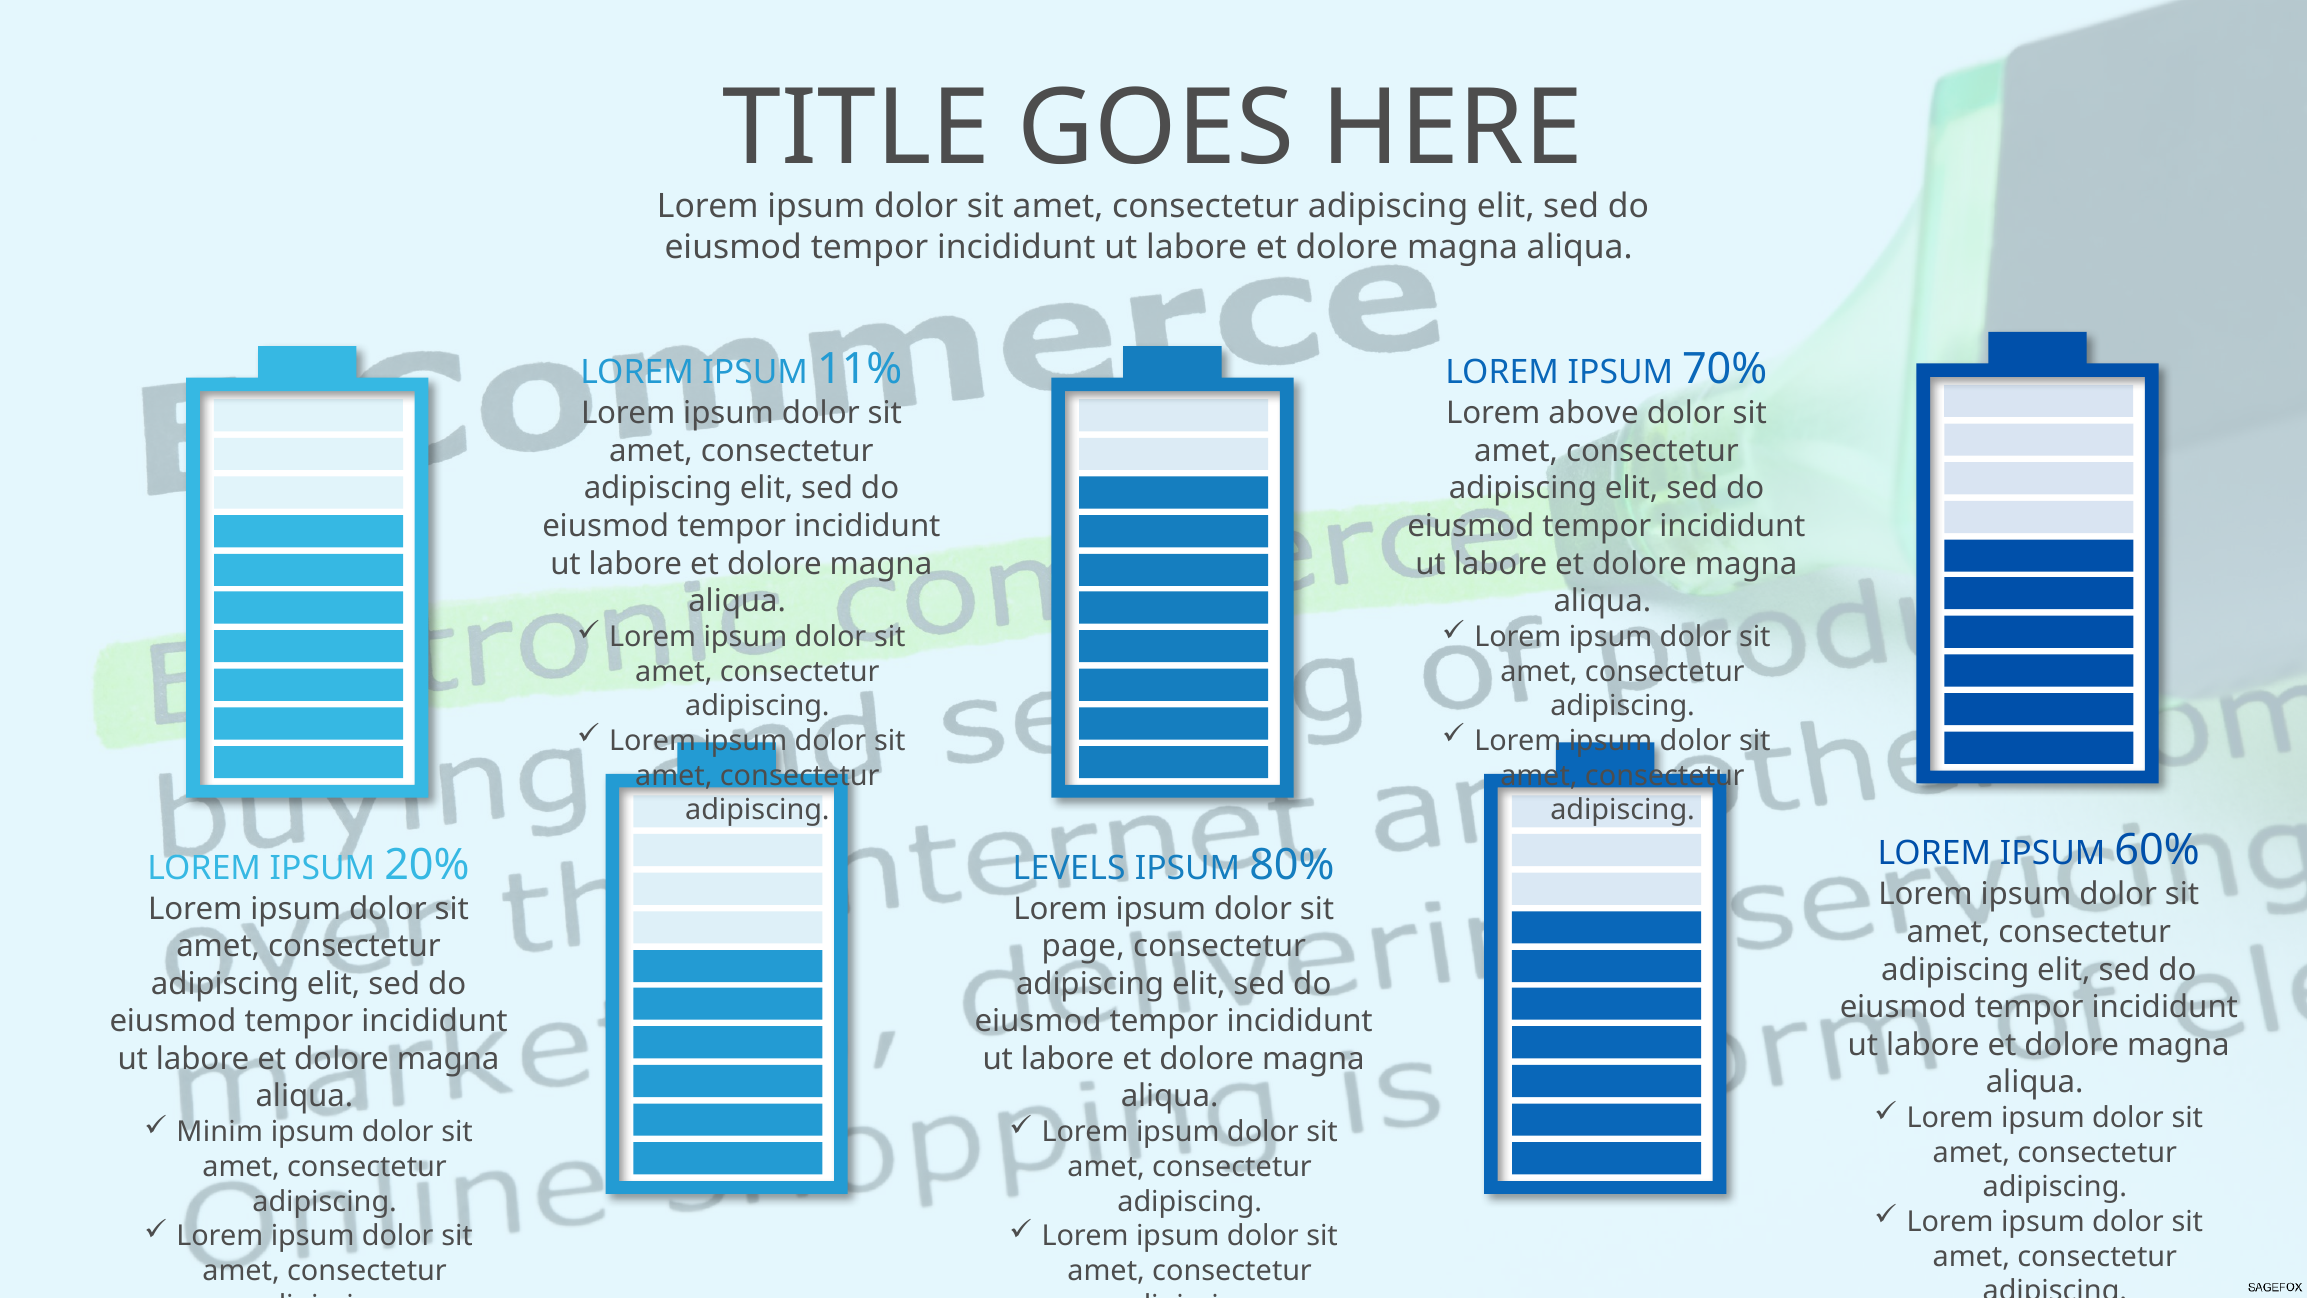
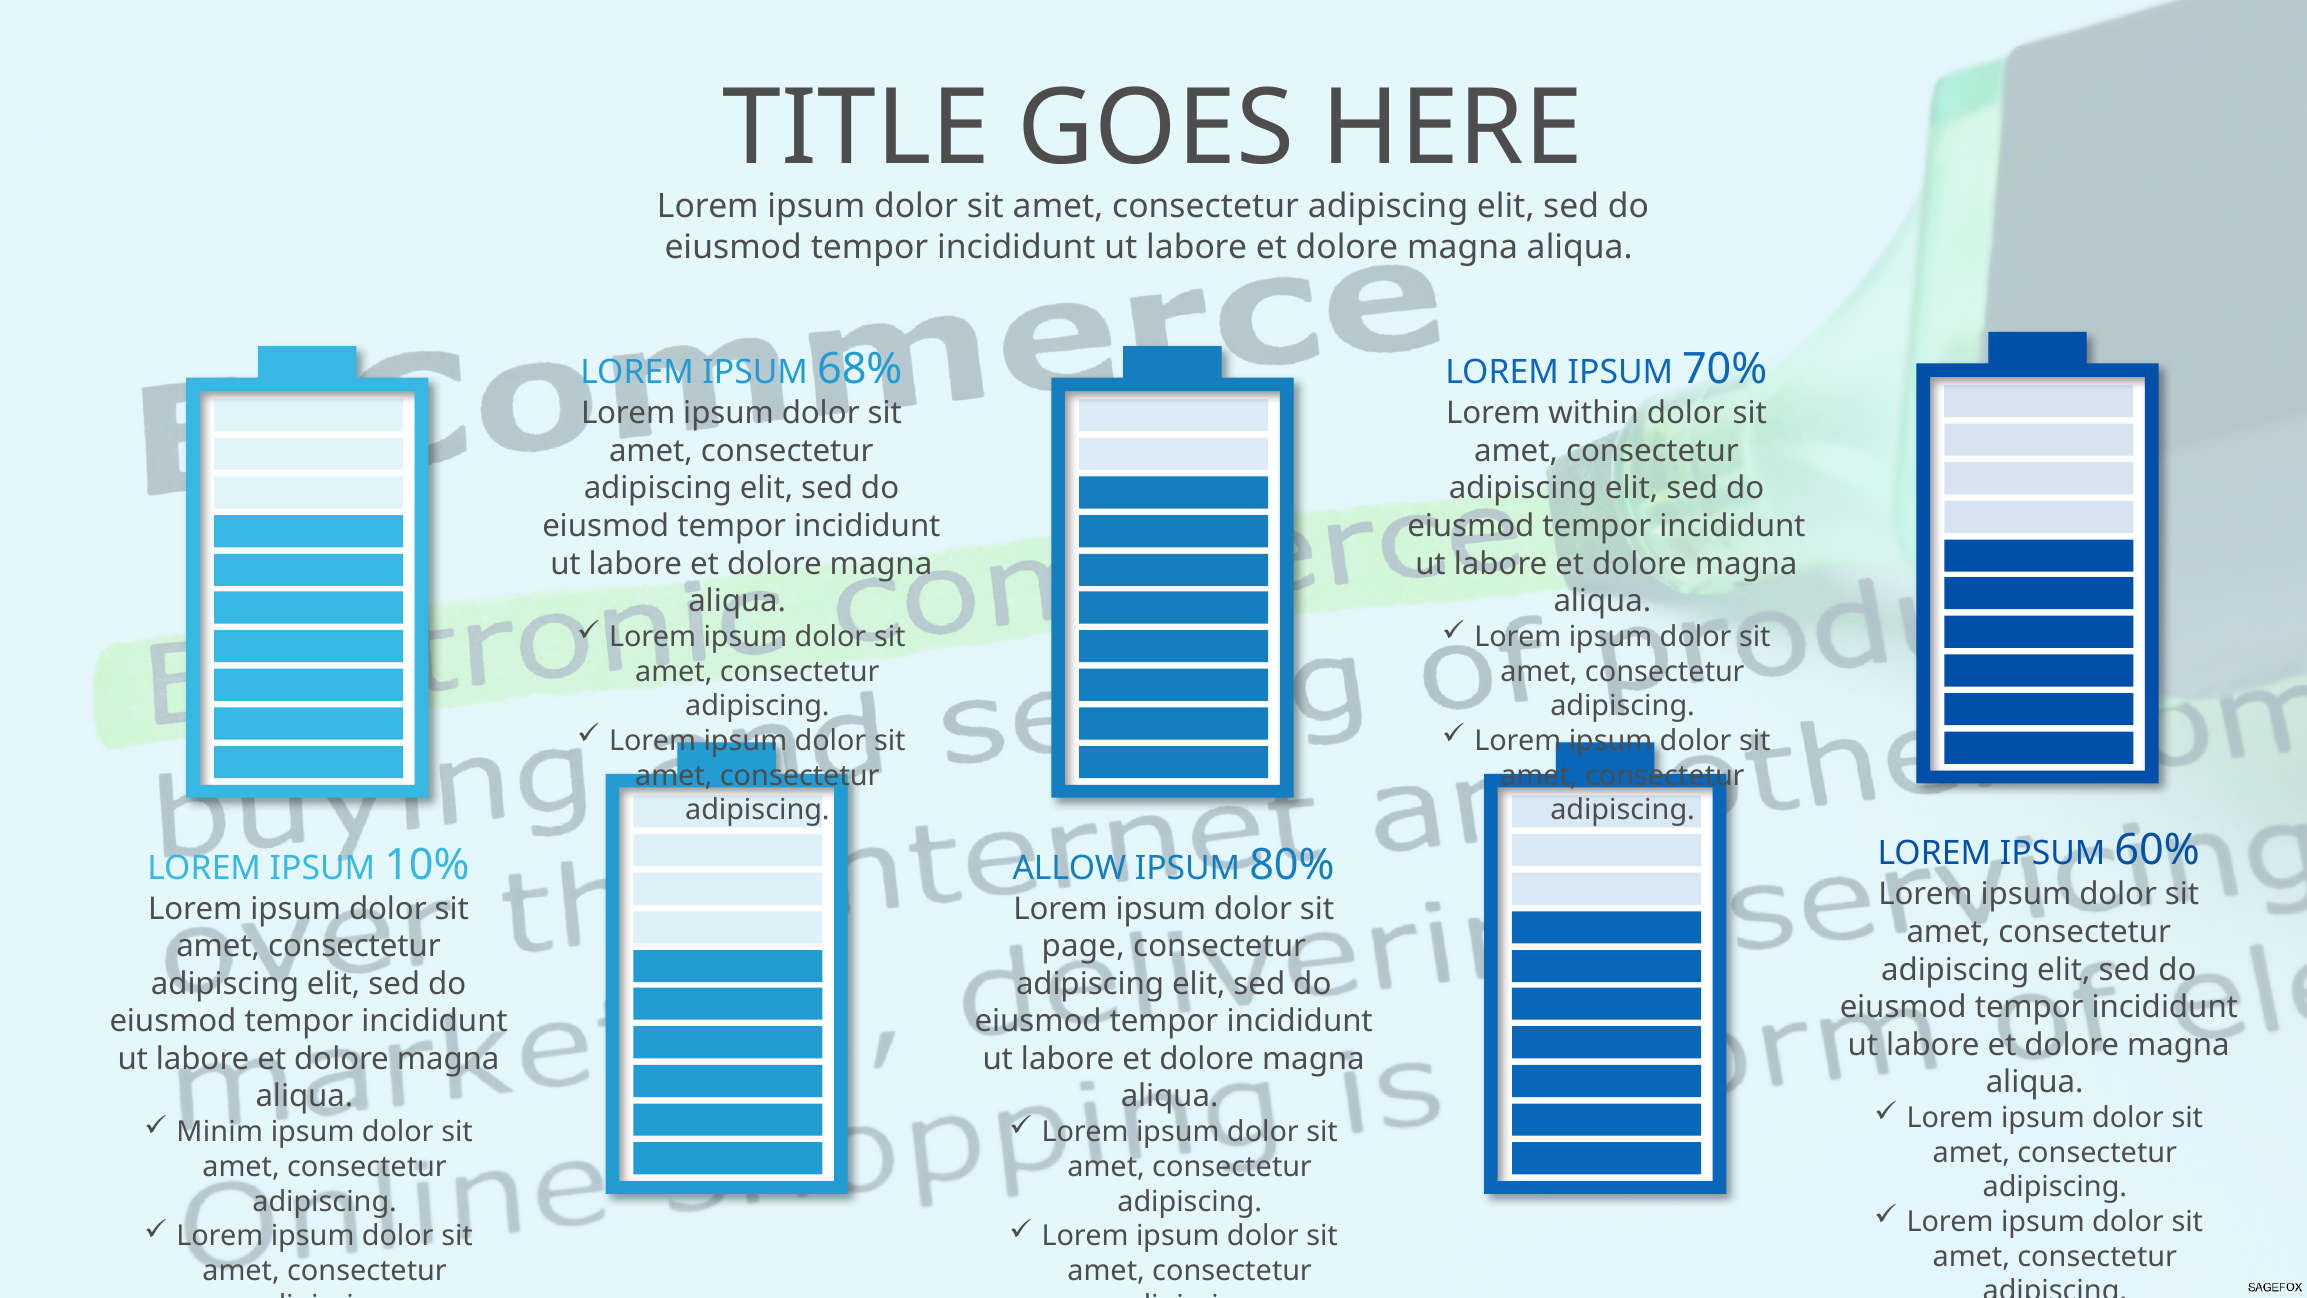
11%: 11% -> 68% (860, 370)
above: above -> within (1594, 413)
20%: 20% -> 10% (427, 865)
LEVELS: LEVELS -> ALLOW (1069, 868)
